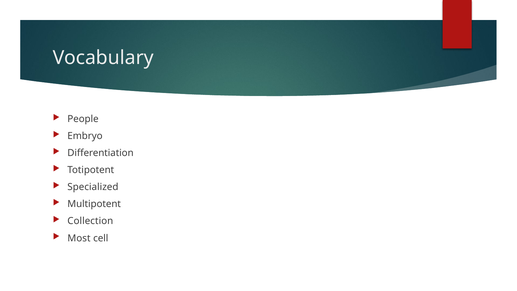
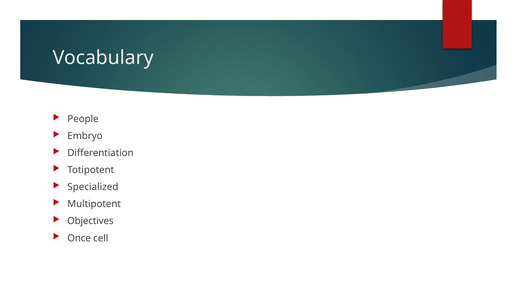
Collection: Collection -> Objectives (90, 221)
Most: Most -> Once (79, 238)
